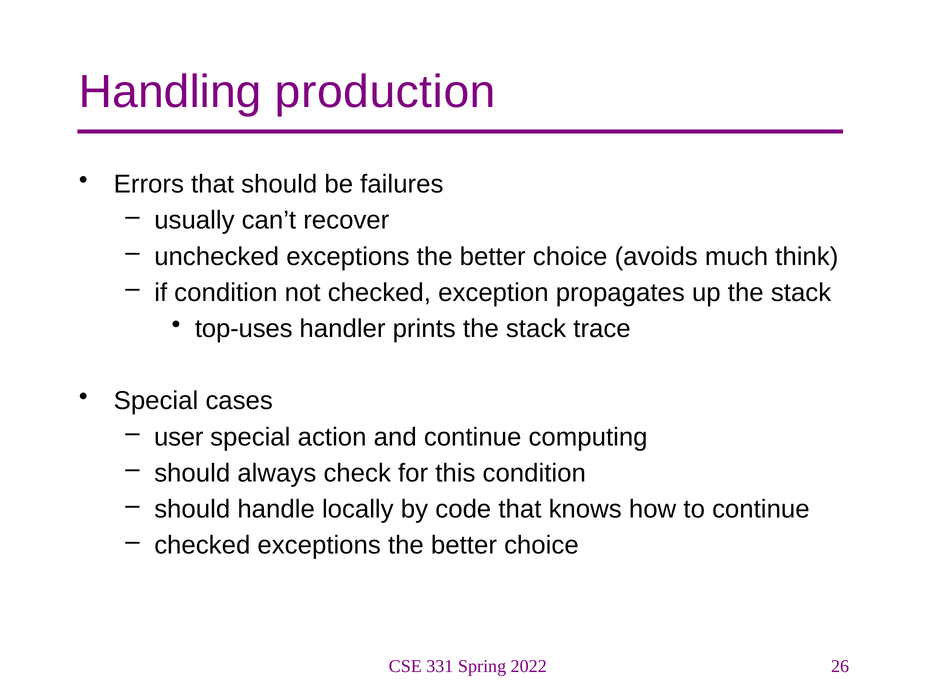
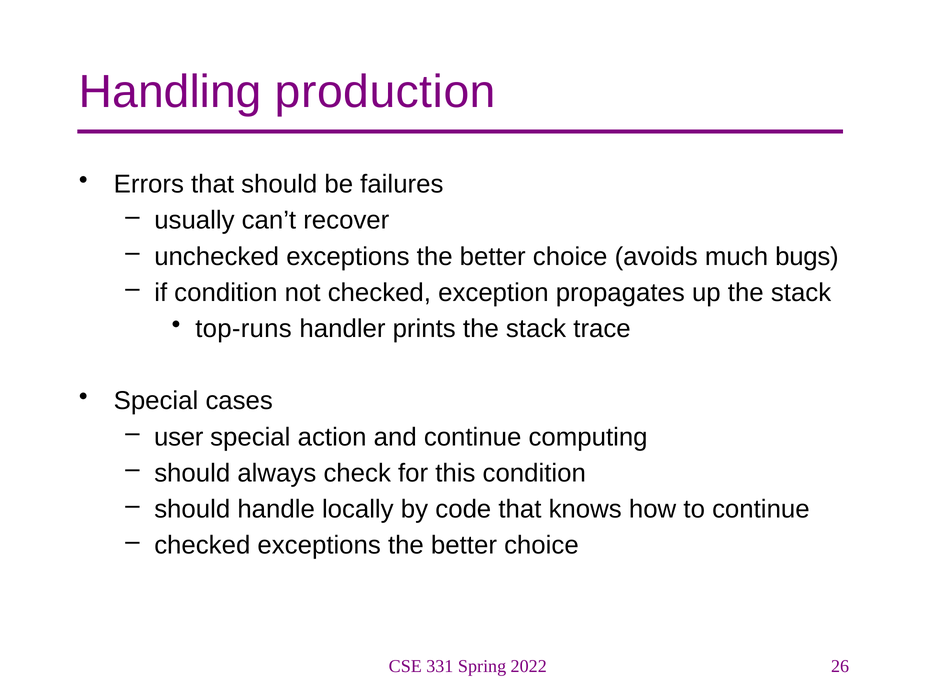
think: think -> bugs (807, 257)
top-uses: top-uses -> top-runs (244, 329)
